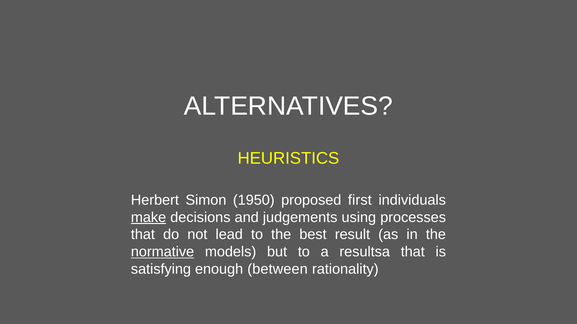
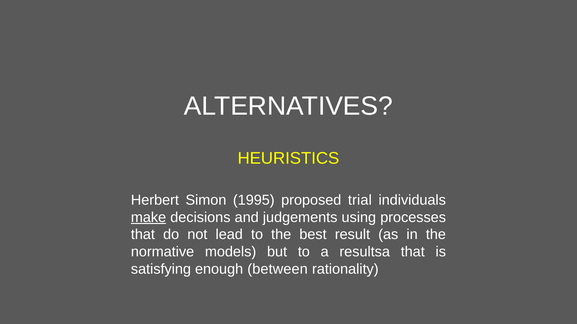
1950: 1950 -> 1995 (254, 200)
first: first -> trial (360, 200)
normative underline: present -> none (163, 252)
